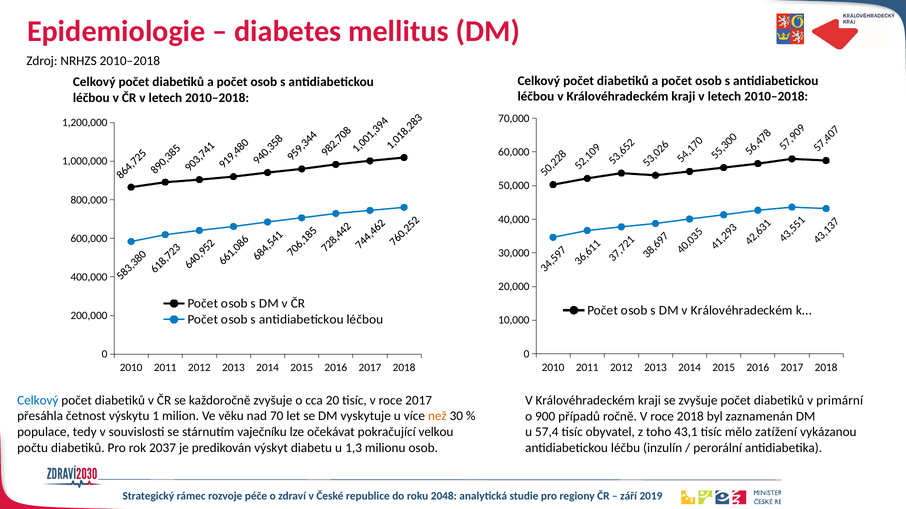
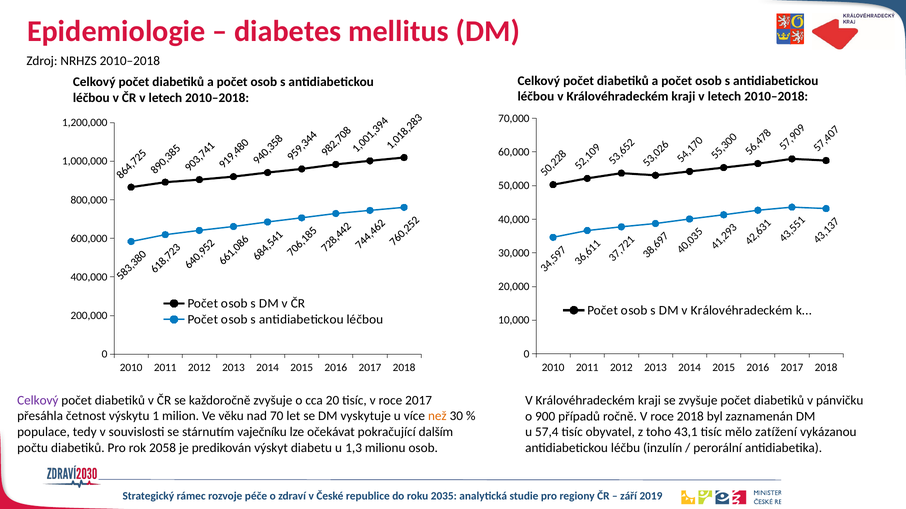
Celkový colour: blue -> purple (38, 401)
primární: primární -> pánvičku (840, 401)
velkou: velkou -> dalším (436, 432)
2037: 2037 -> 2058 (163, 448)
2048: 2048 -> 2035 (444, 497)
